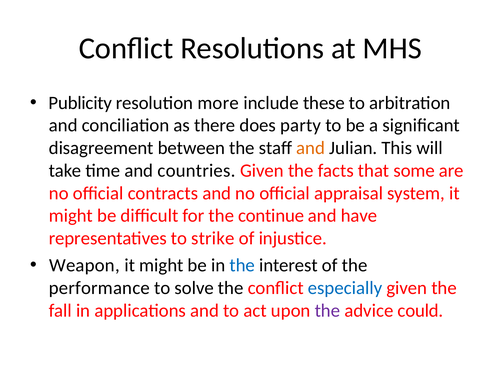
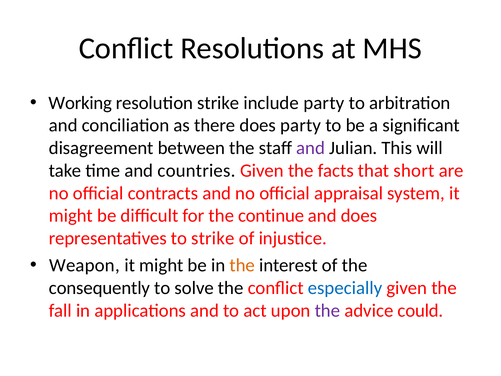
Publicity: Publicity -> Working (80, 103)
resolution more: more -> strike (218, 103)
include these: these -> party (324, 103)
and colour: orange -> purple (311, 148)
some: some -> short (414, 170)
and have: have -> does (359, 216)
the colour: blue -> orange (242, 265)
performance: performance -> consequently (100, 288)
